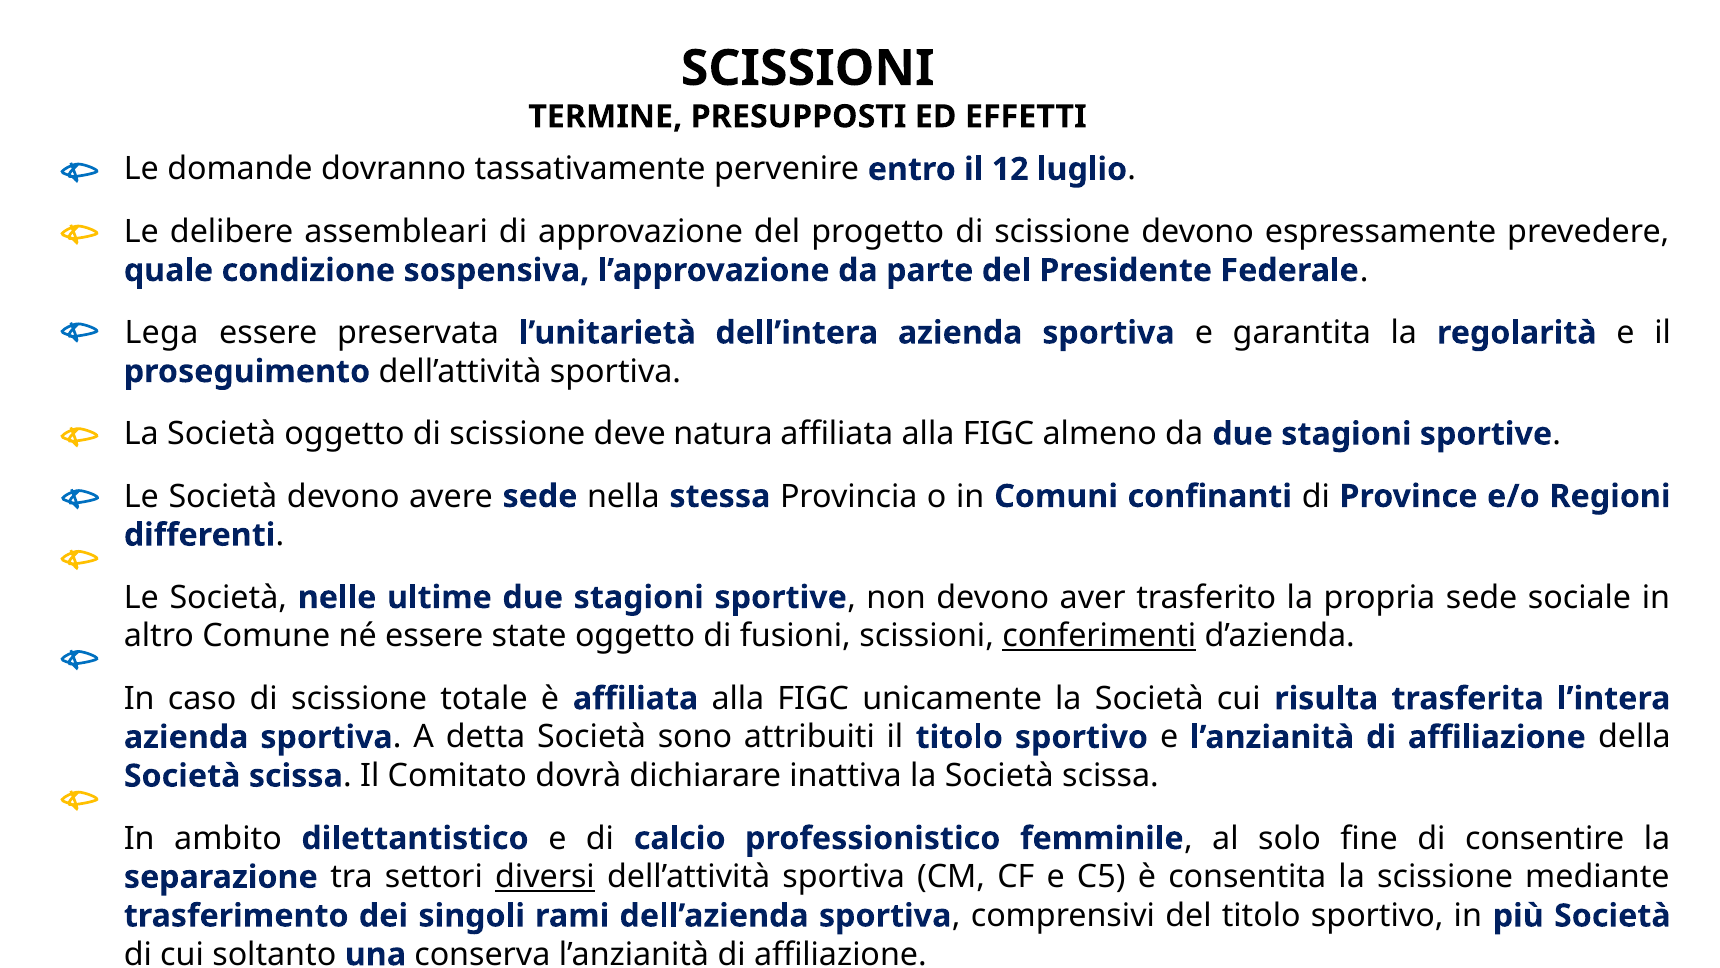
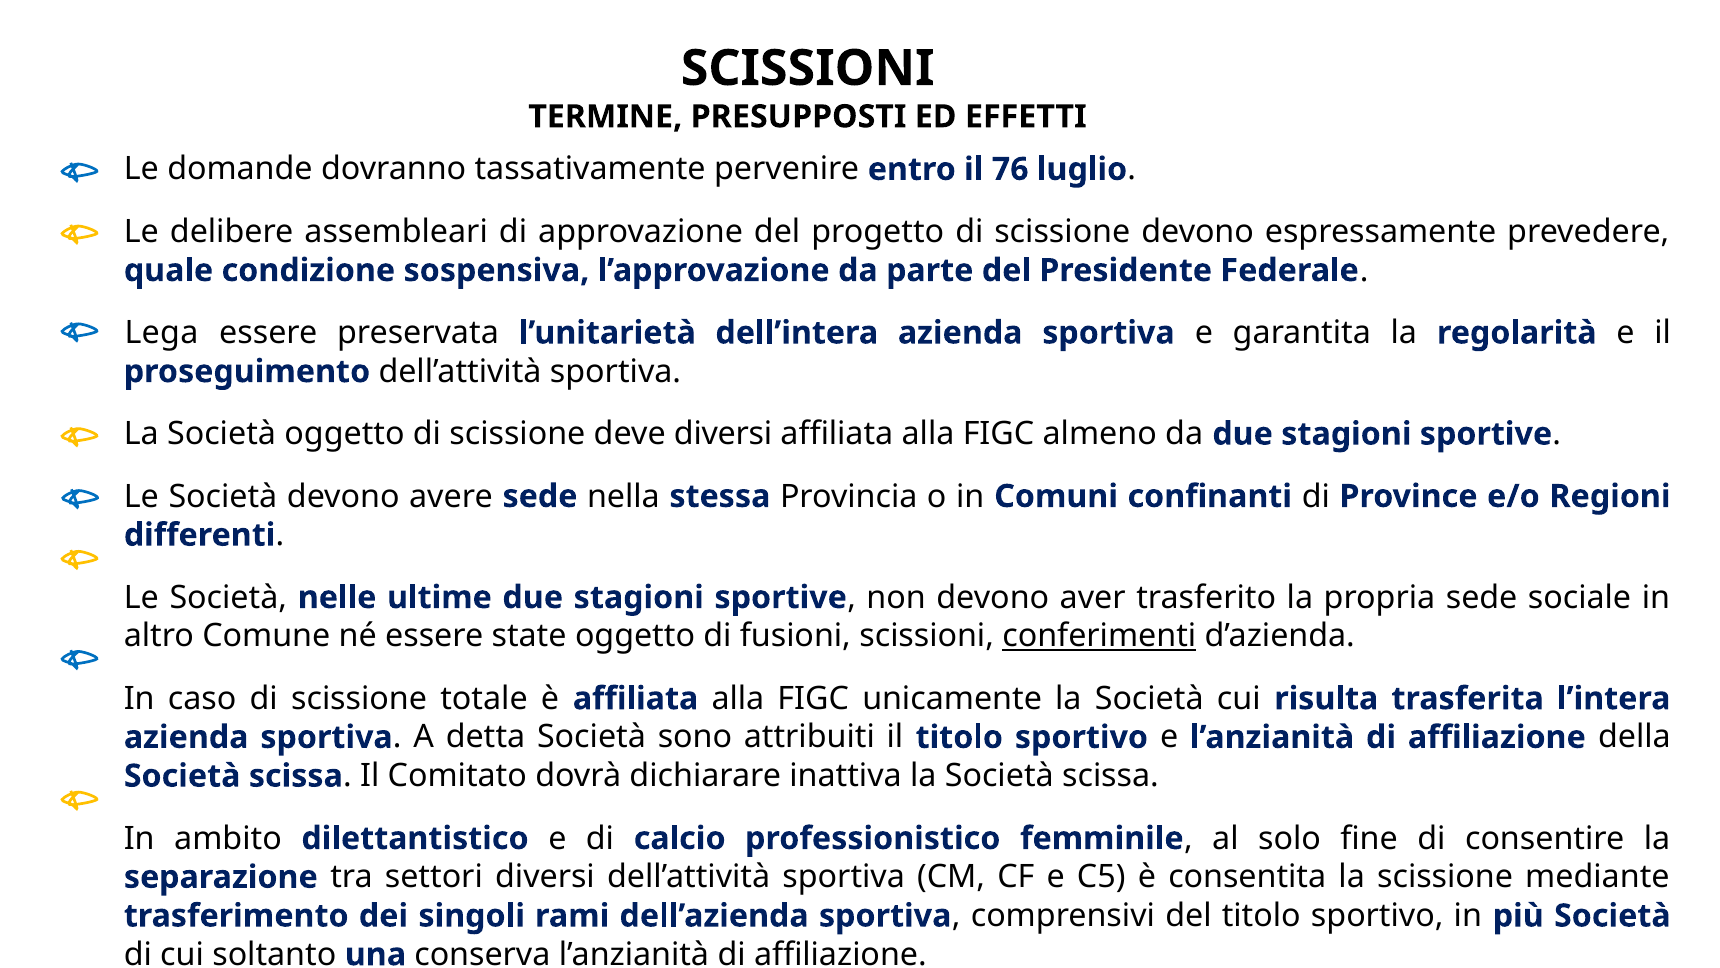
12: 12 -> 76 (1010, 169)
deve natura: natura -> diversi (723, 434)
diversi underline: present -> none (545, 877)
